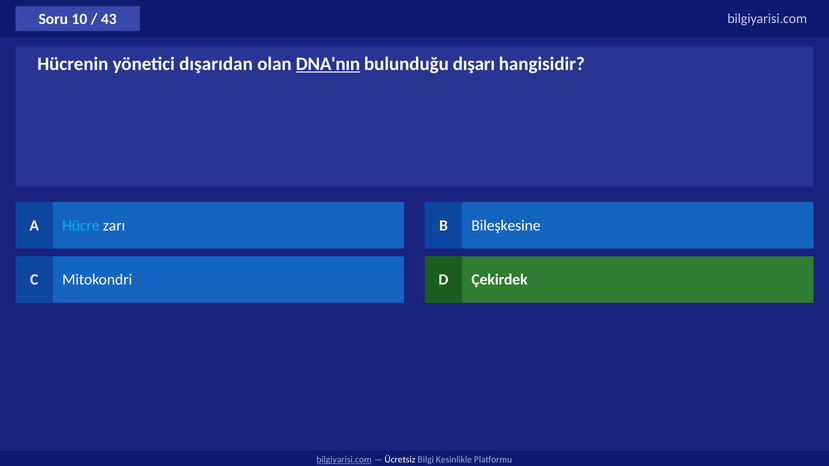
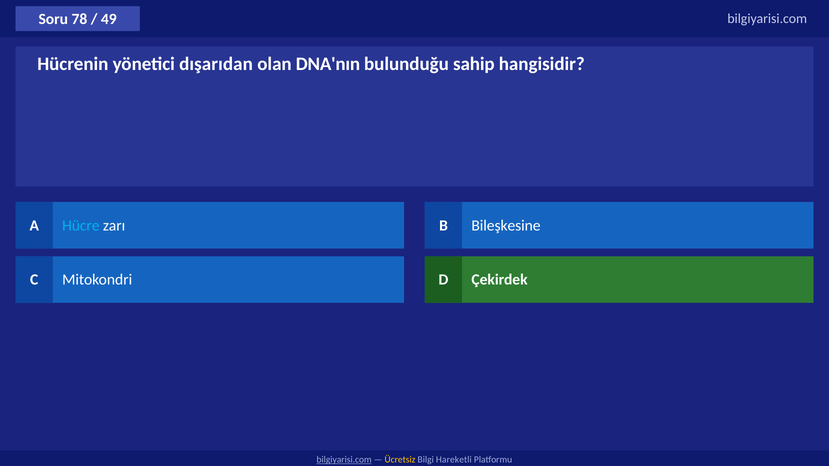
10: 10 -> 78 (79, 19)
43: 43 -> 49 (109, 19)
DNA'nın underline: present -> none (328, 64)
dışarı: dışarı -> sahip (474, 64)
Ücretsiz colour: white -> yellow (400, 460)
Kesinlikle: Kesinlikle -> Hareketli (454, 460)
